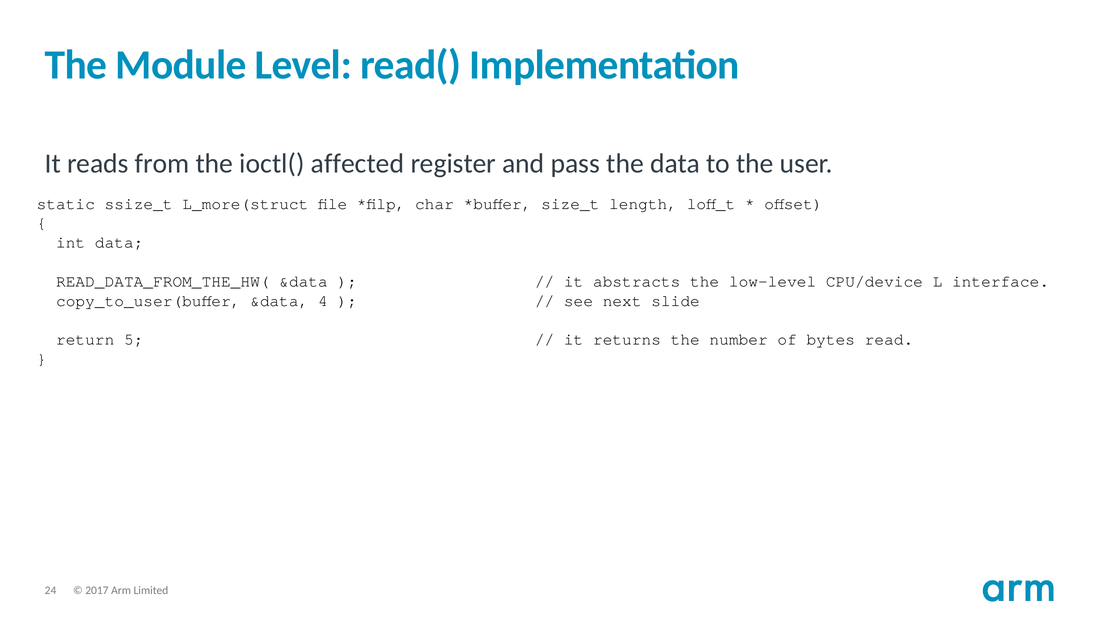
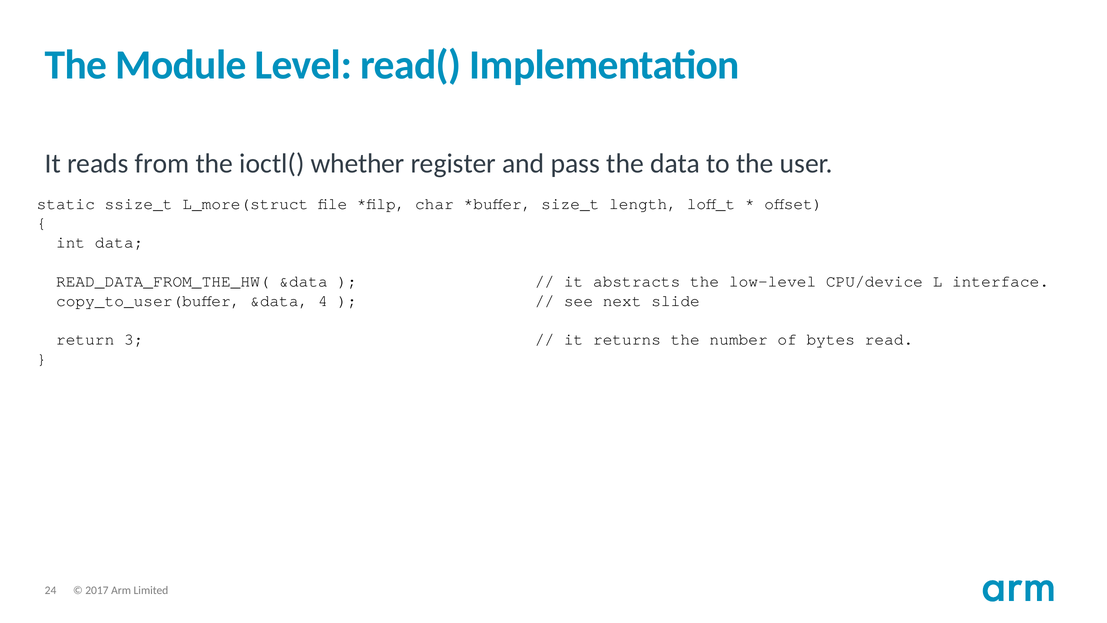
affected: affected -> whether (358, 164)
5: 5 -> 3 (134, 339)
